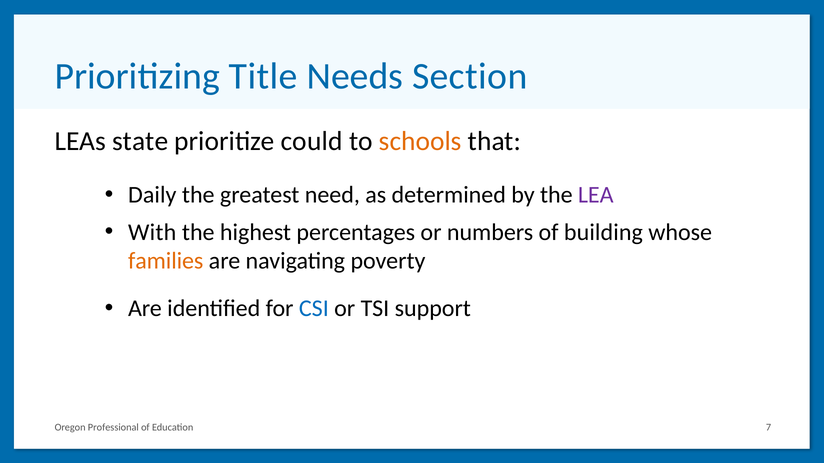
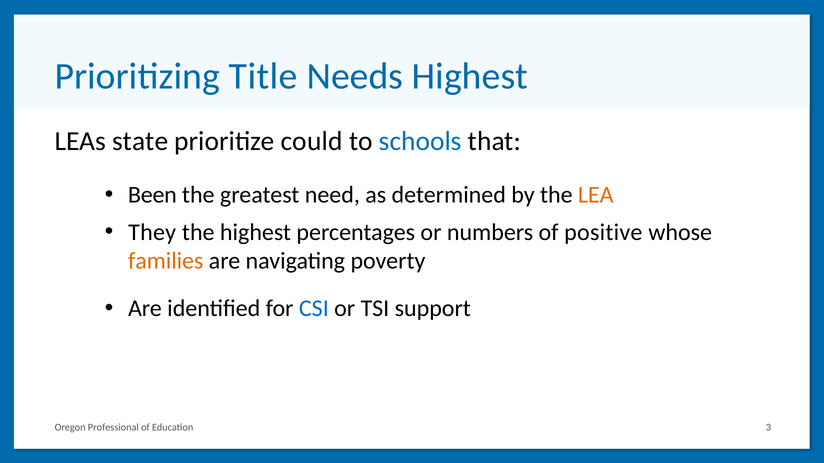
Needs Section: Section -> Highest (470, 77)
schools colour: orange -> blue (420, 141)
Daily: Daily -> Been (152, 195)
LEA colour: purple -> orange (596, 195)
With: With -> They (152, 233)
building: building -> positive (603, 233)
7: 7 -> 3 (769, 428)
